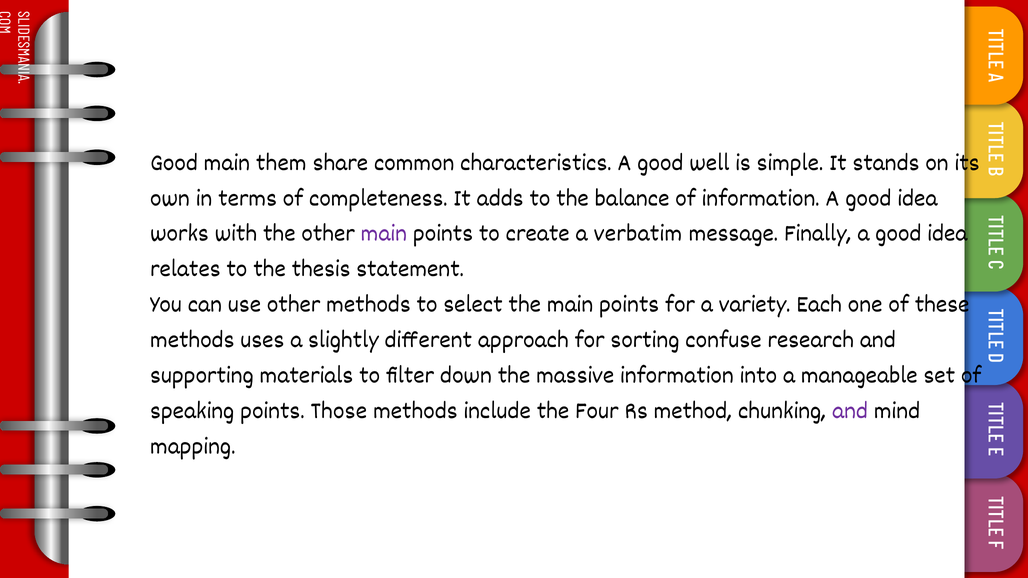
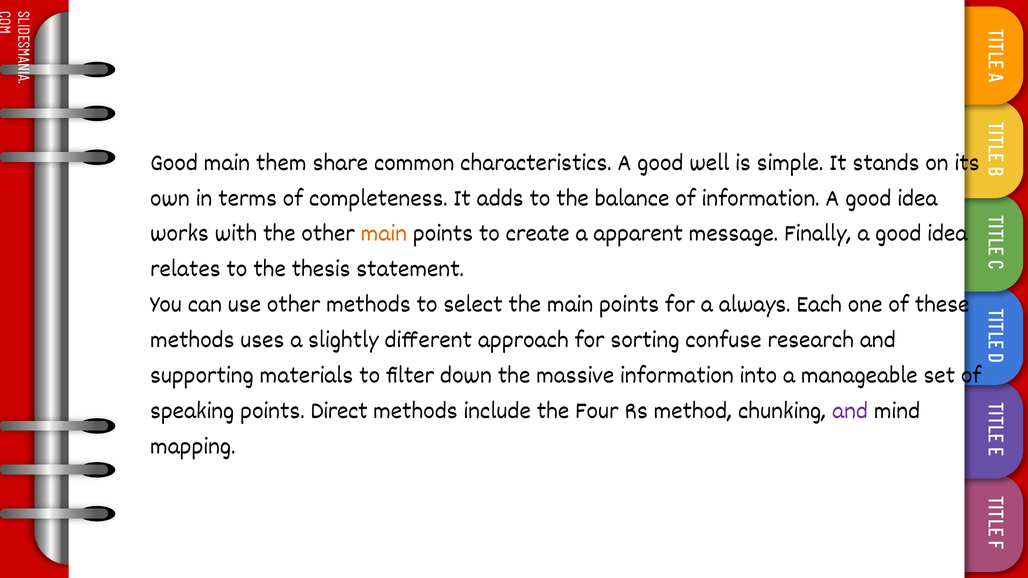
main colour: purple -> orange (384, 233)
verbatim: verbatim -> apparent (638, 233)
variety: variety -> always (755, 303)
Those: Those -> Direct (339, 410)
